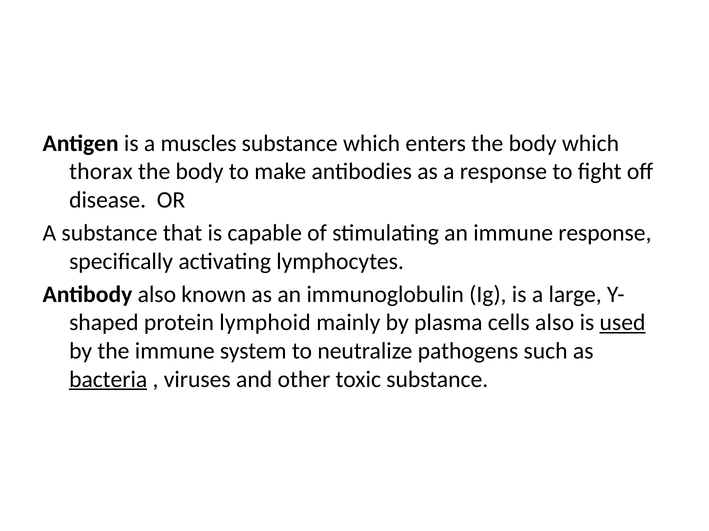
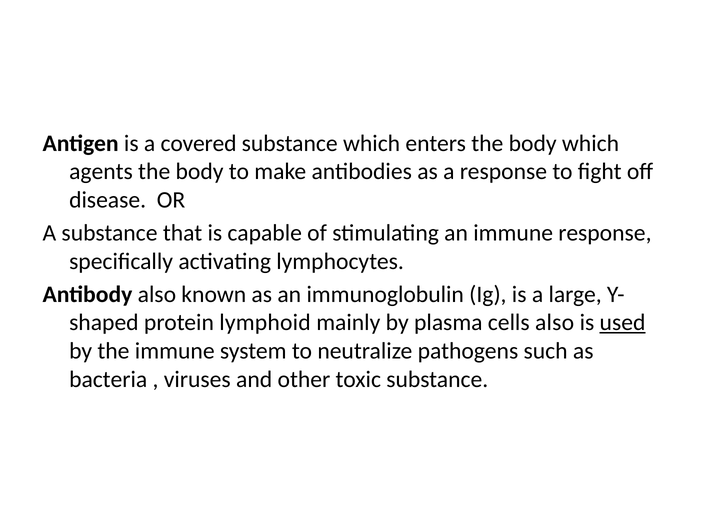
muscles: muscles -> covered (199, 143)
thorax: thorax -> agents (101, 172)
bacteria underline: present -> none (108, 380)
